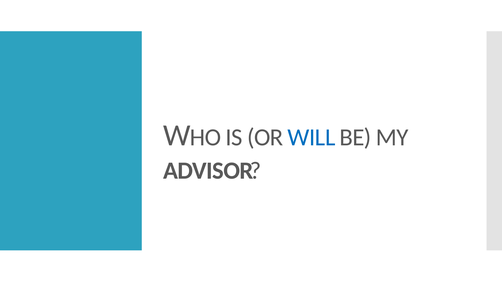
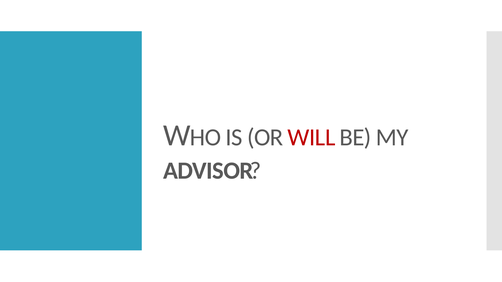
WILL colour: blue -> red (311, 137)
